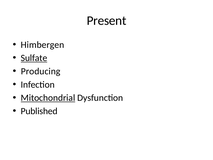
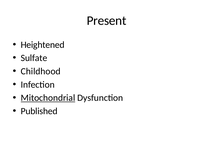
Himbergen: Himbergen -> Heightened (43, 45)
Sulfate underline: present -> none (34, 58)
Producing: Producing -> Childhood (41, 71)
